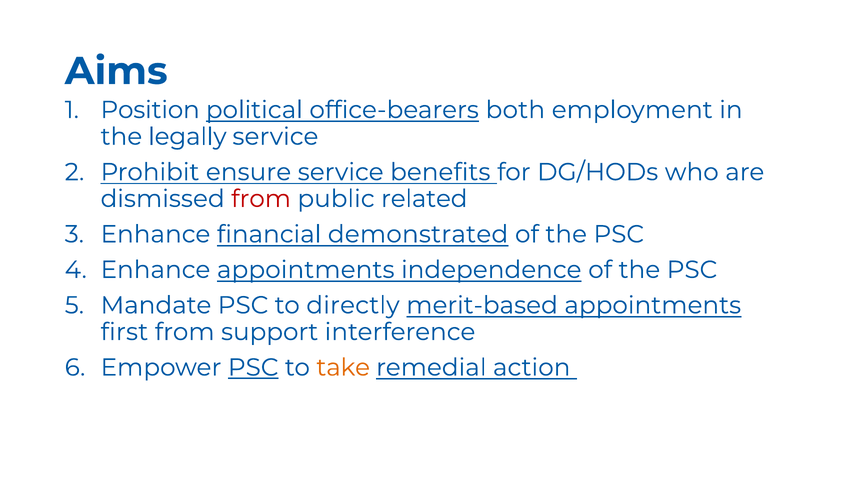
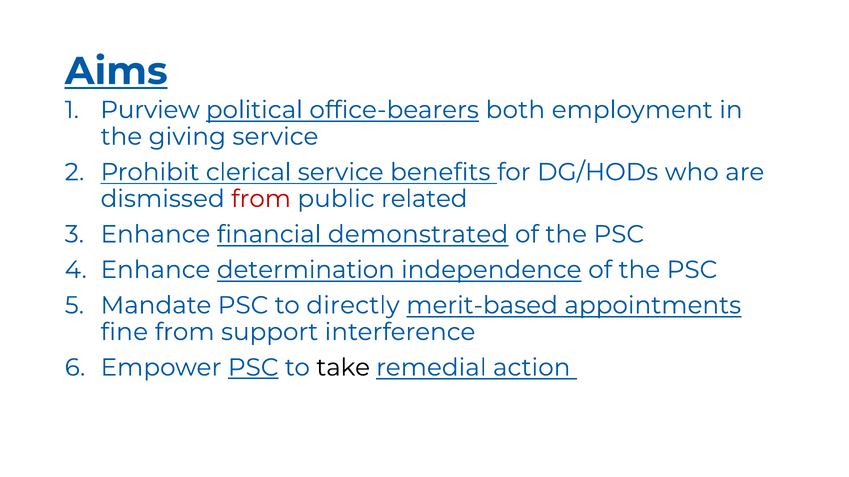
Aims underline: none -> present (116, 71)
Position: Position -> Purview (150, 110)
legally: legally -> giving (187, 137)
ensure: ensure -> clerical (249, 172)
Enhance appointments: appointments -> determination (306, 270)
first: first -> fine (124, 332)
take colour: orange -> black (343, 368)
